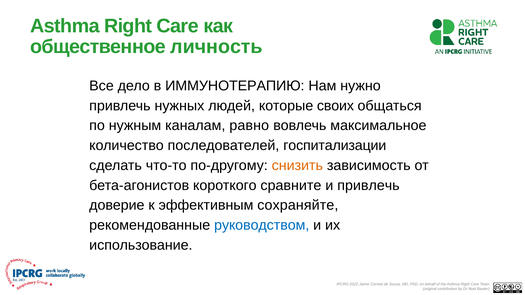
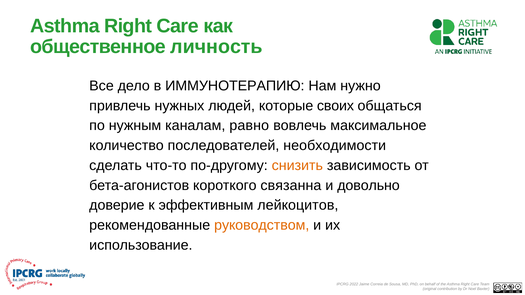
госпитализации: госпитализации -> необходимости (335, 146)
сравните: сравните -> связанна (291, 186)
и привлечь: привлечь -> довольно (369, 186)
сохраняйте: сохраняйте -> лейкоцитов (298, 206)
руководством colour: blue -> orange (262, 225)
